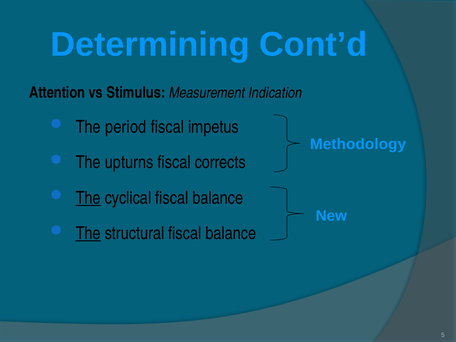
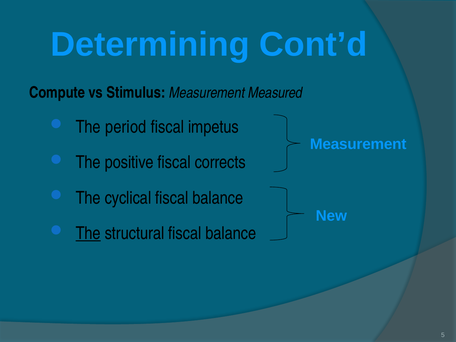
Attention: Attention -> Compute (57, 93)
Indication: Indication -> Measured (275, 93)
Methodology: Methodology -> Measurement (358, 144)
upturns: upturns -> positive (129, 162)
The underline: present -> none (88, 198)
